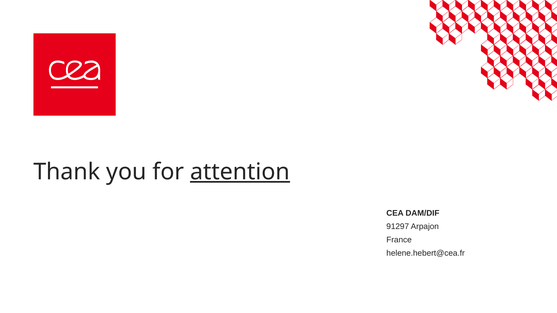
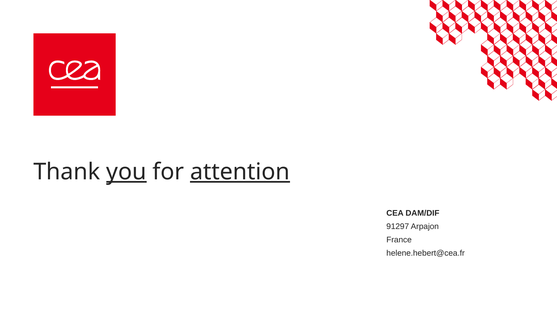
you underline: none -> present (126, 172)
